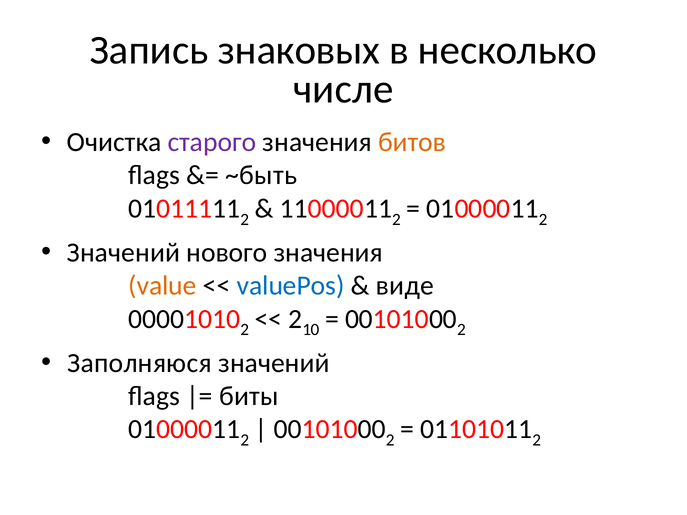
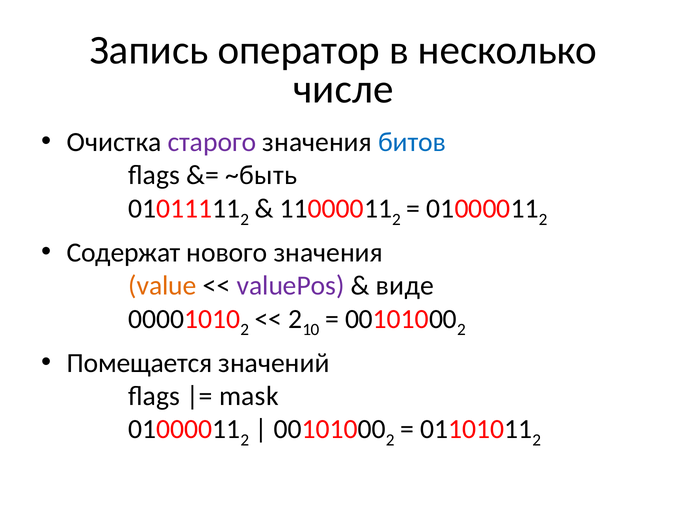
знаковых: знаковых -> оператор (299, 50)
битов colour: orange -> blue (412, 142)
Значений: Значений -> Содержат (124, 253)
valuePos colour: blue -> purple (291, 286)
Заполняюся: Заполняюся -> Помещается (140, 363)
биты: биты -> mask (249, 396)
